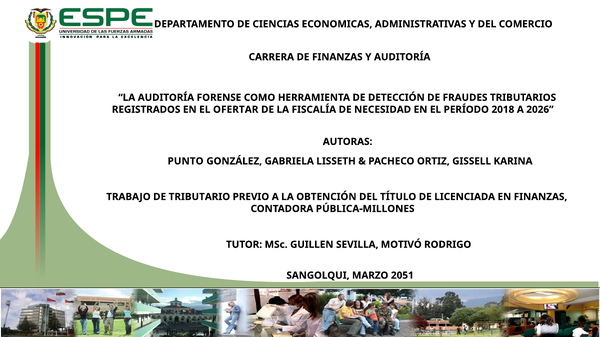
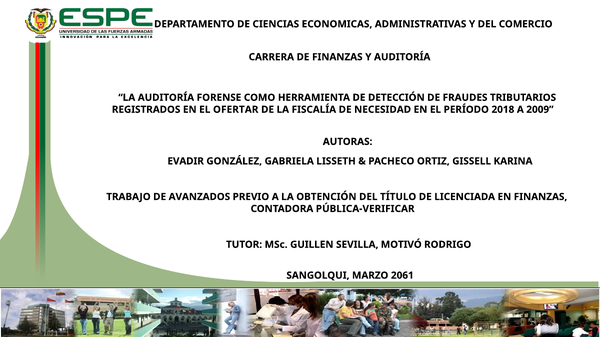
2026: 2026 -> 2009 (540, 110)
PUNTO: PUNTO -> EVADIR (186, 161)
TRIBUTARIO: TRIBUTARIO -> AVANZADOS (199, 197)
PÚBLICA-MILLONES: PÚBLICA-MILLONES -> PÚBLICA-VERIFICAR (365, 209)
2051: 2051 -> 2061 (402, 276)
